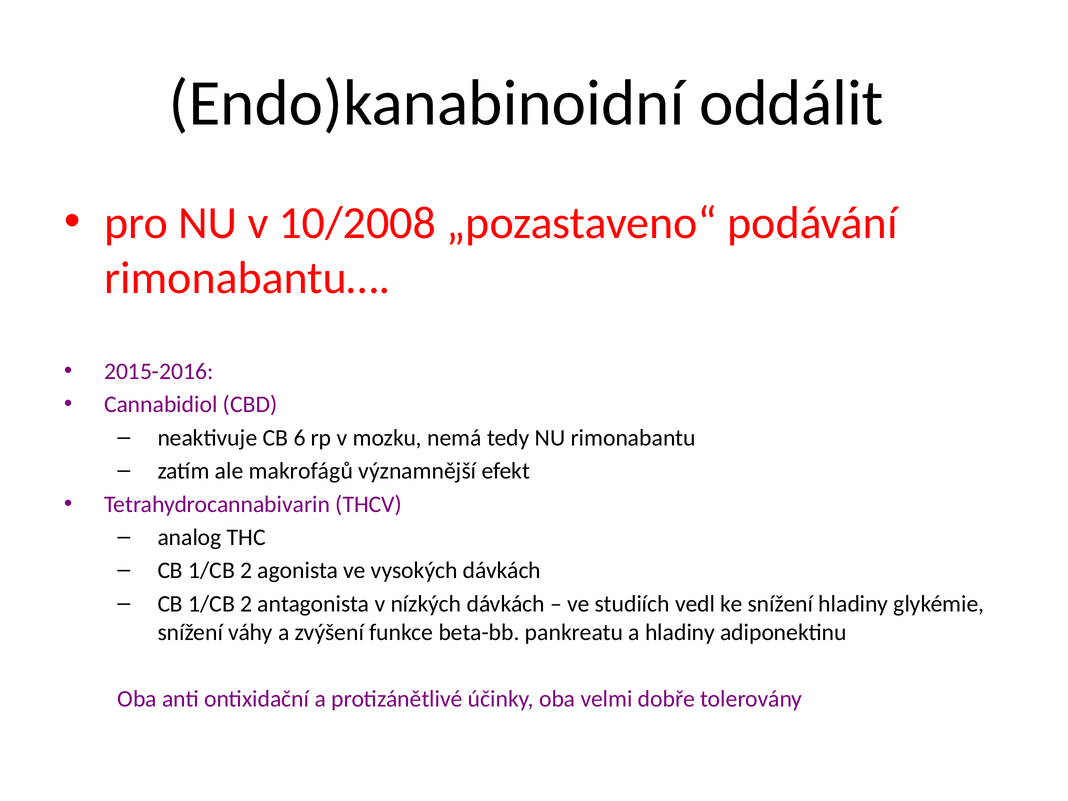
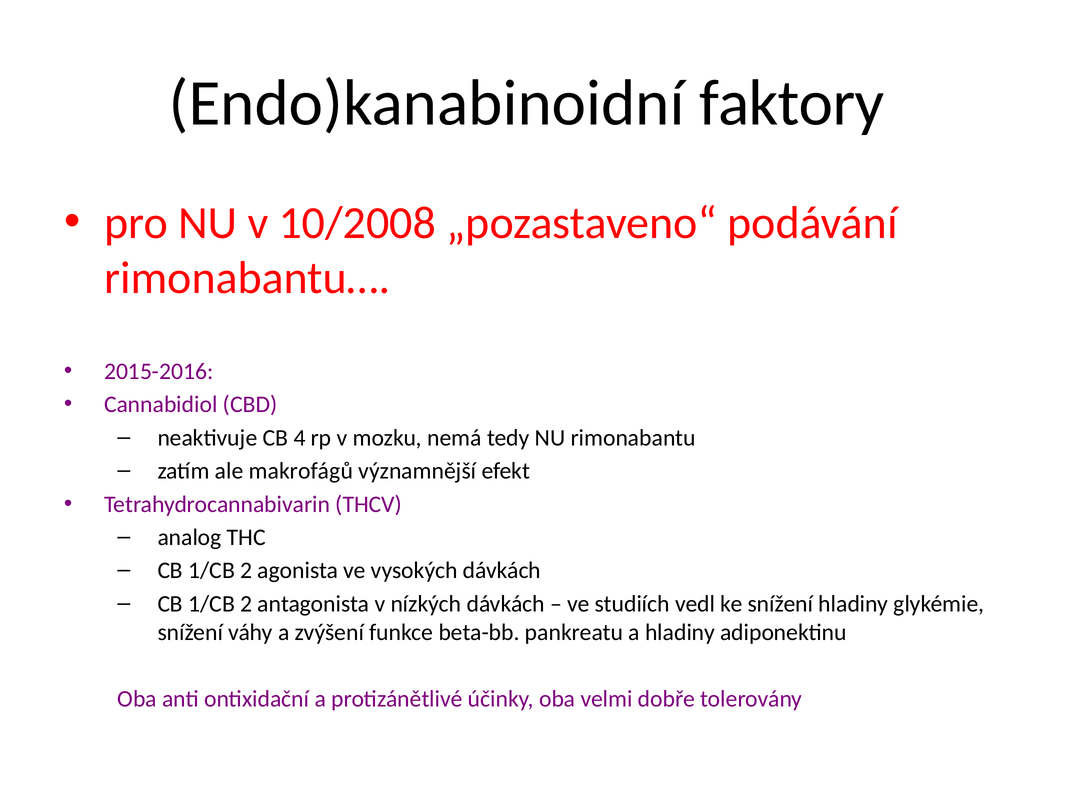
oddálit: oddálit -> faktory (792, 103)
6: 6 -> 4 (300, 438)
